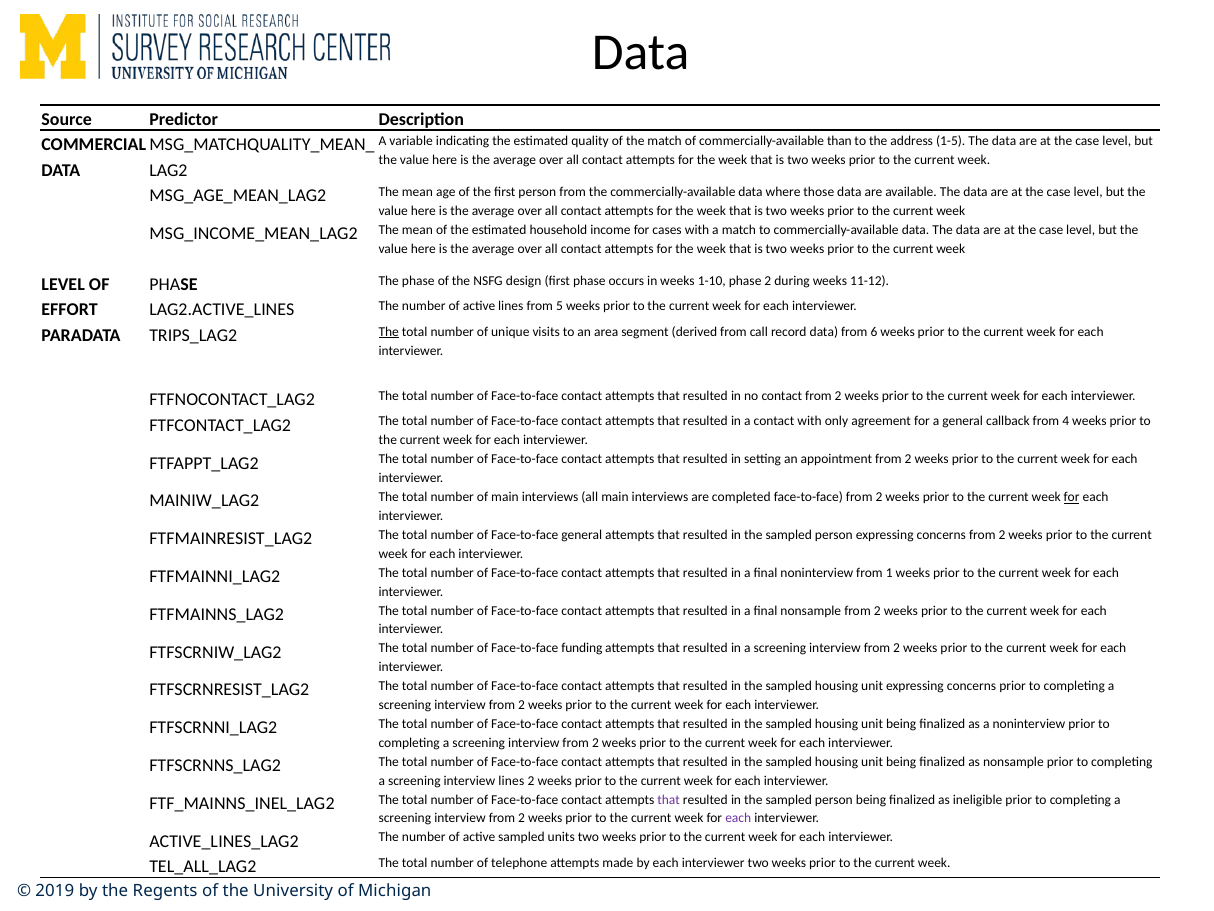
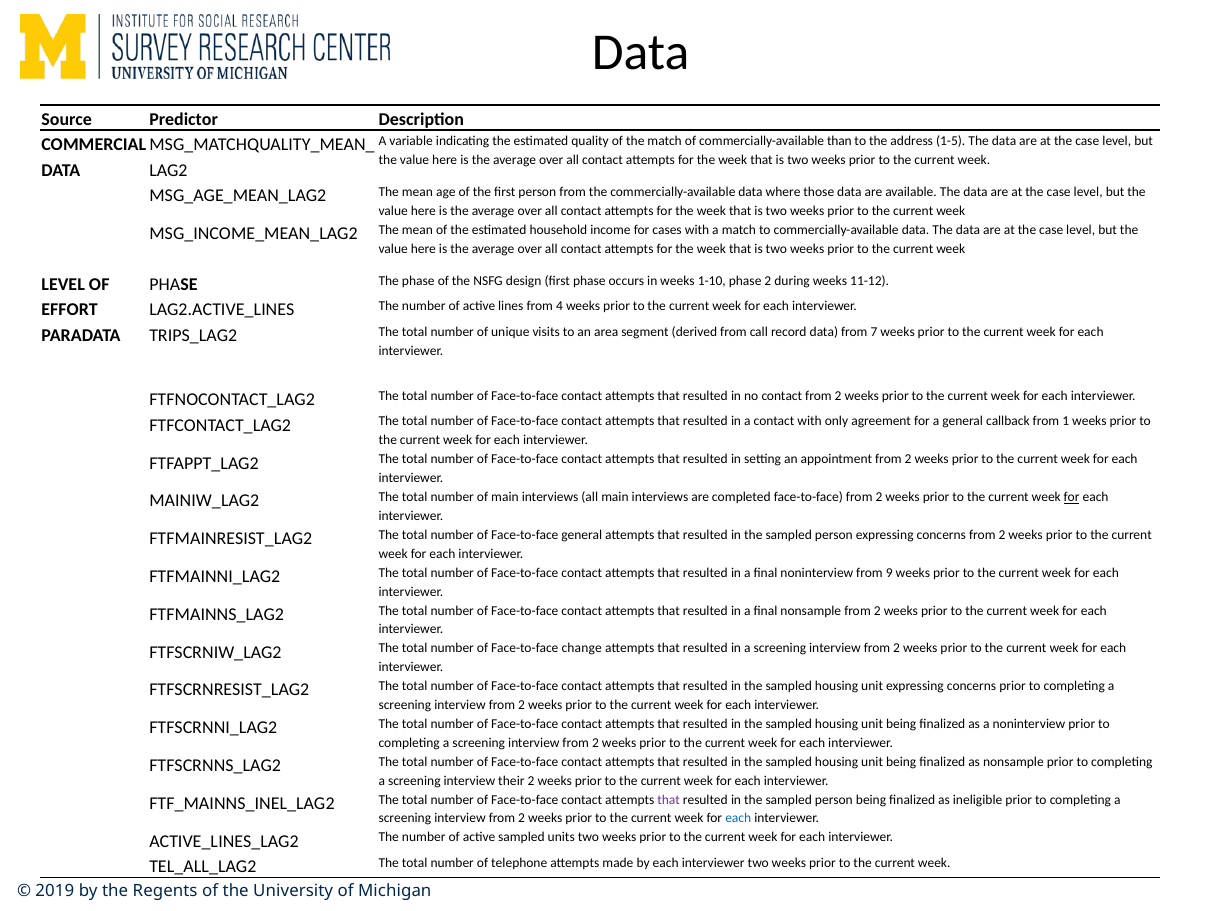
5: 5 -> 4 (559, 306)
The underline: present -> none (389, 332)
6: 6 -> 7 (874, 332)
4: 4 -> 1 (1066, 421)
1: 1 -> 9 (889, 572)
funding: funding -> change (582, 648)
interview lines: lines -> their (511, 780)
each colour: purple -> blue (738, 818)
